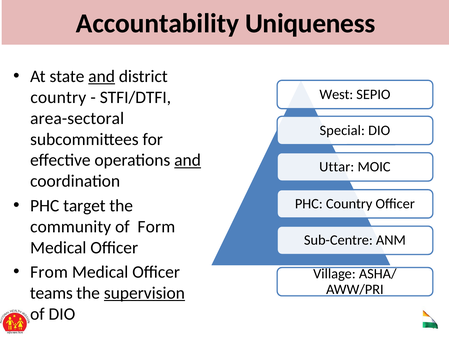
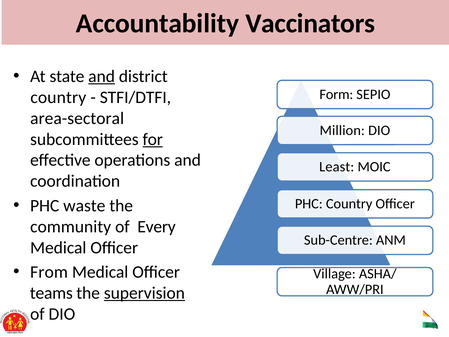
Uniqueness: Uniqueness -> Vaccinators (310, 24)
West: West -> Form (336, 94)
Special: Special -> Million (342, 130)
for underline: none -> present (153, 139)
and underline: present -> none (188, 160)
Uttar: Uttar -> Least (337, 167)
target: target -> waste (84, 206)
Form: Form -> Every (157, 226)
